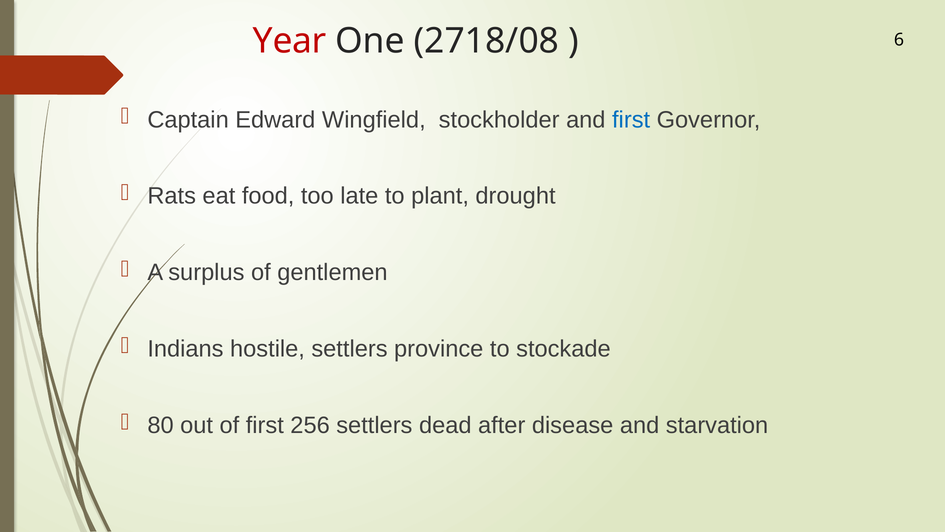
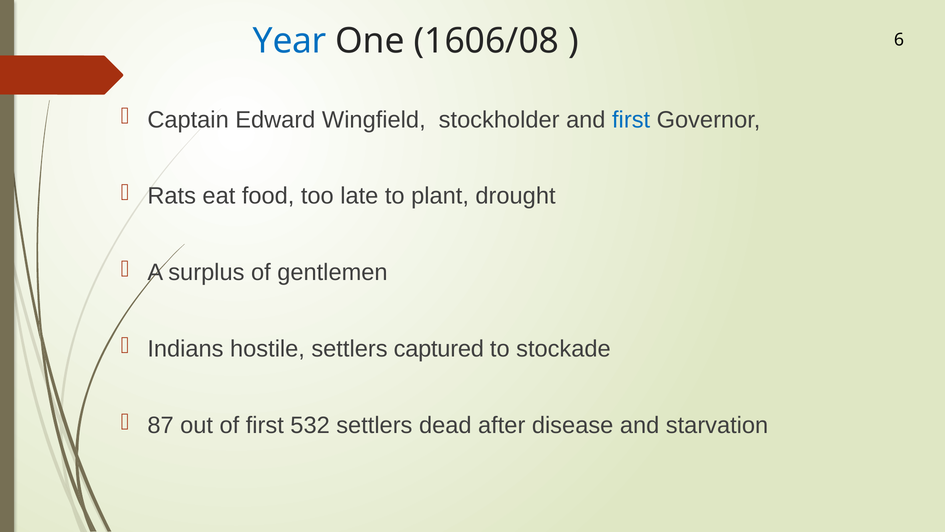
Year colour: red -> blue (290, 41)
2718/08: 2718/08 -> 1606/08 (486, 41)
province: province -> captured (439, 349)
80: 80 -> 87 (161, 425)
256: 256 -> 532 (310, 425)
